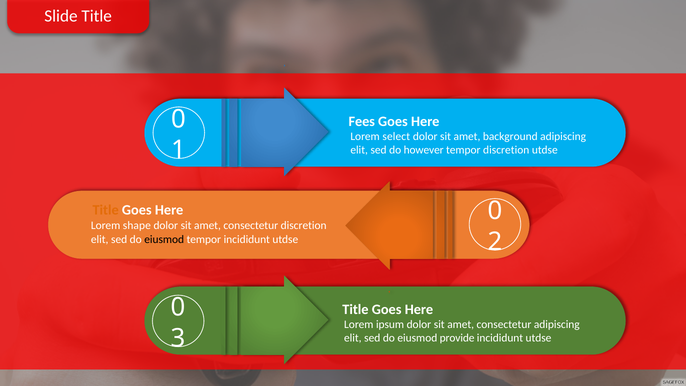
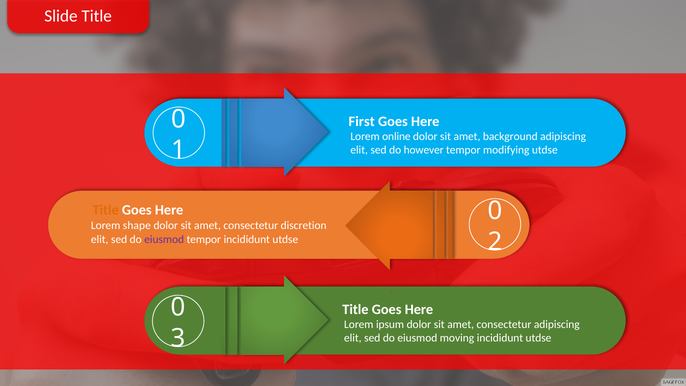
Fees: Fees -> First (362, 121)
select: select -> online (396, 136)
tempor discretion: discretion -> modifying (506, 150)
eiusmod colour: black -> purple (164, 239)
provide: provide -> moving (457, 338)
